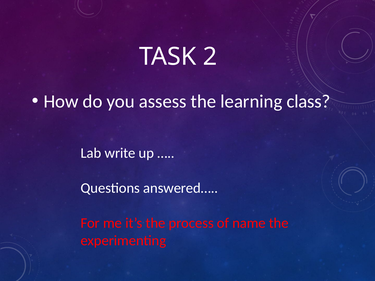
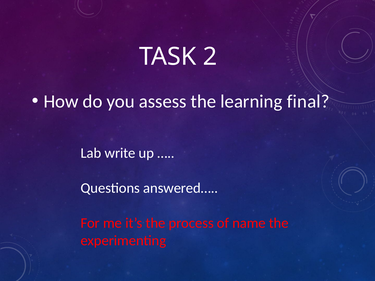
class: class -> final (308, 101)
